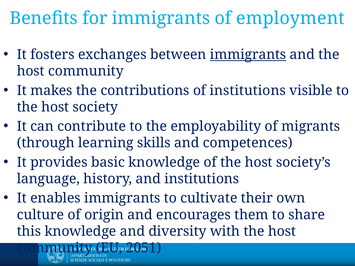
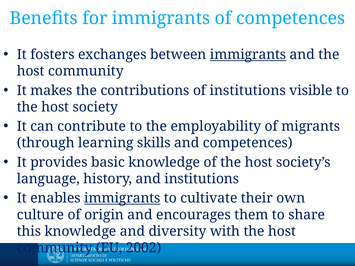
of employment: employment -> competences (291, 18)
immigrants underline: none -> present (122, 198)
2051: 2051 -> 2002 (144, 248)
